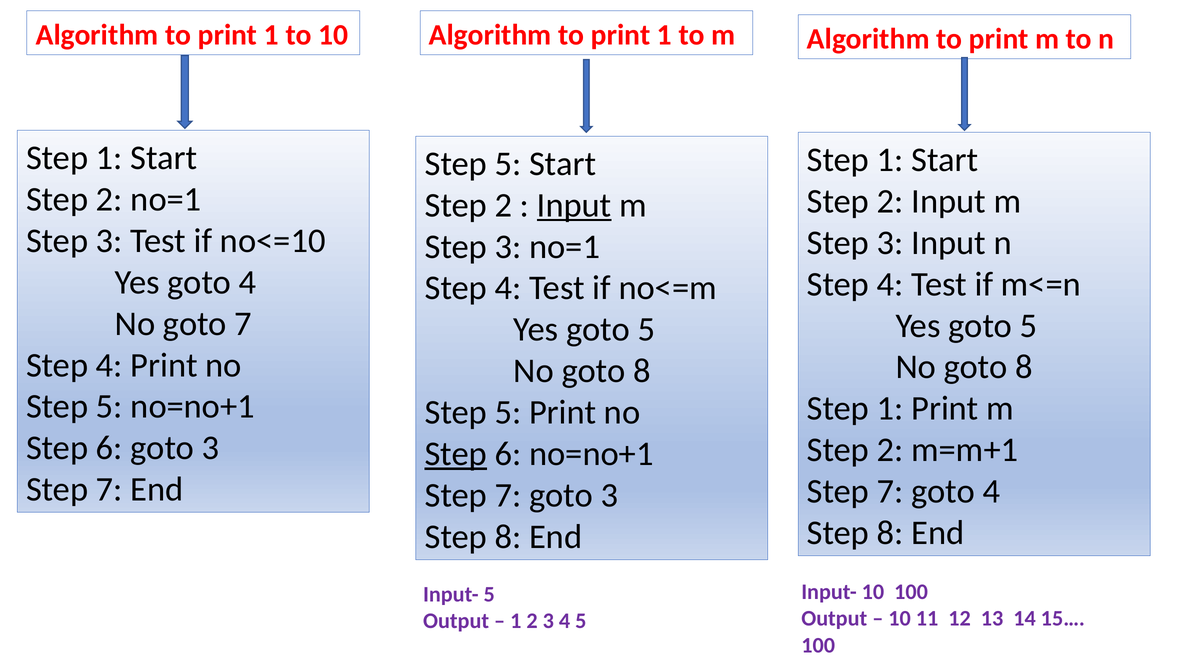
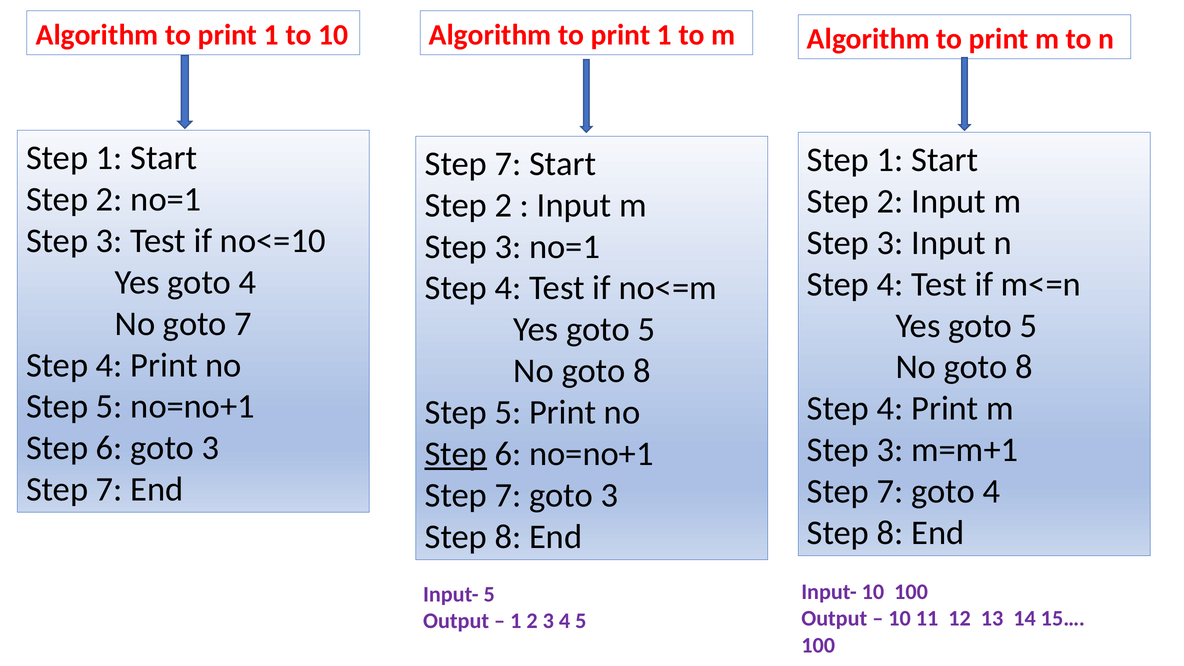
5: 5 -> 7 (508, 164)
Input underline: present -> none (574, 205)
1: 1 -> 4 (890, 409)
2: 2 -> 3 (890, 450)
